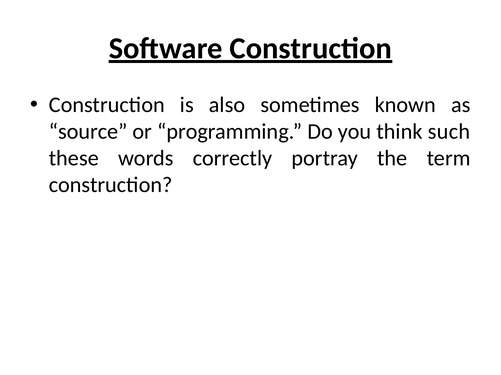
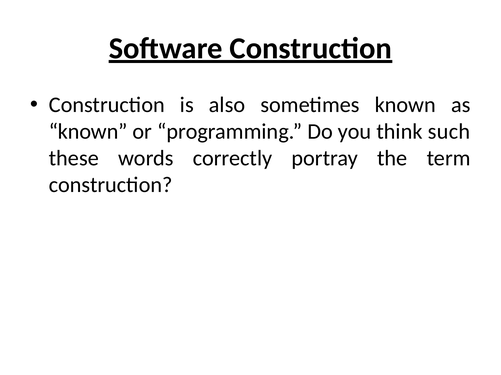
source: source -> known (88, 132)
